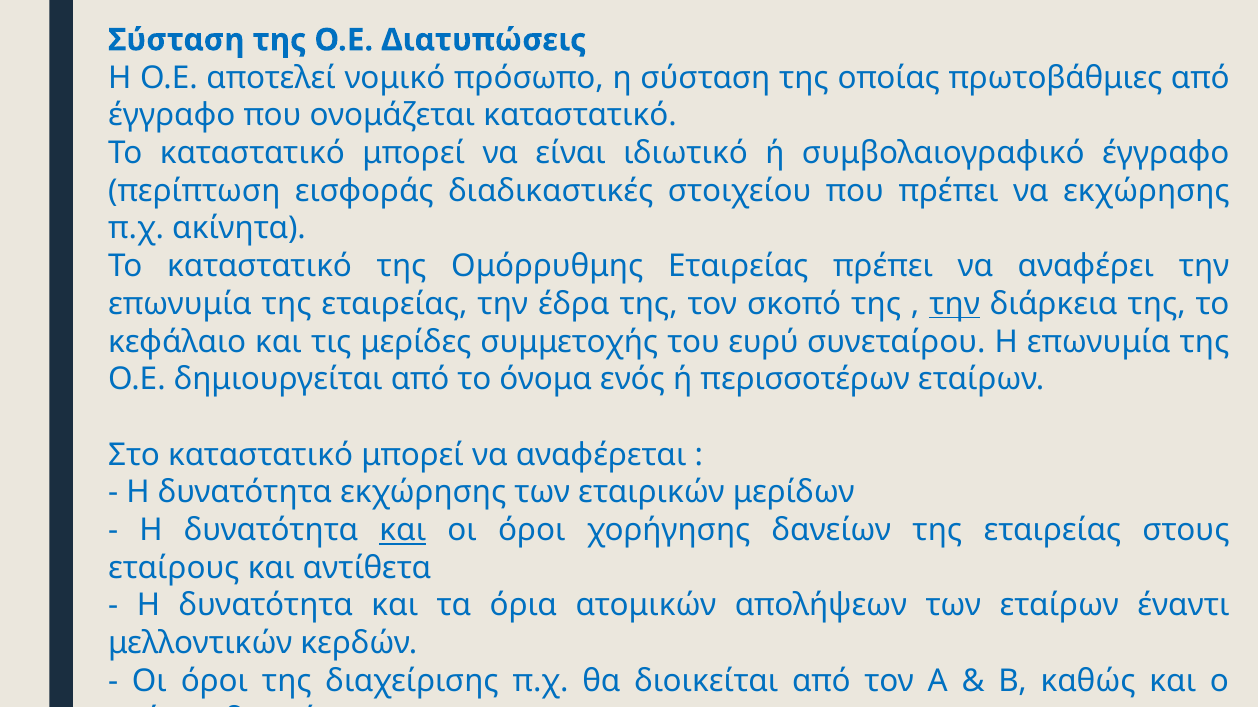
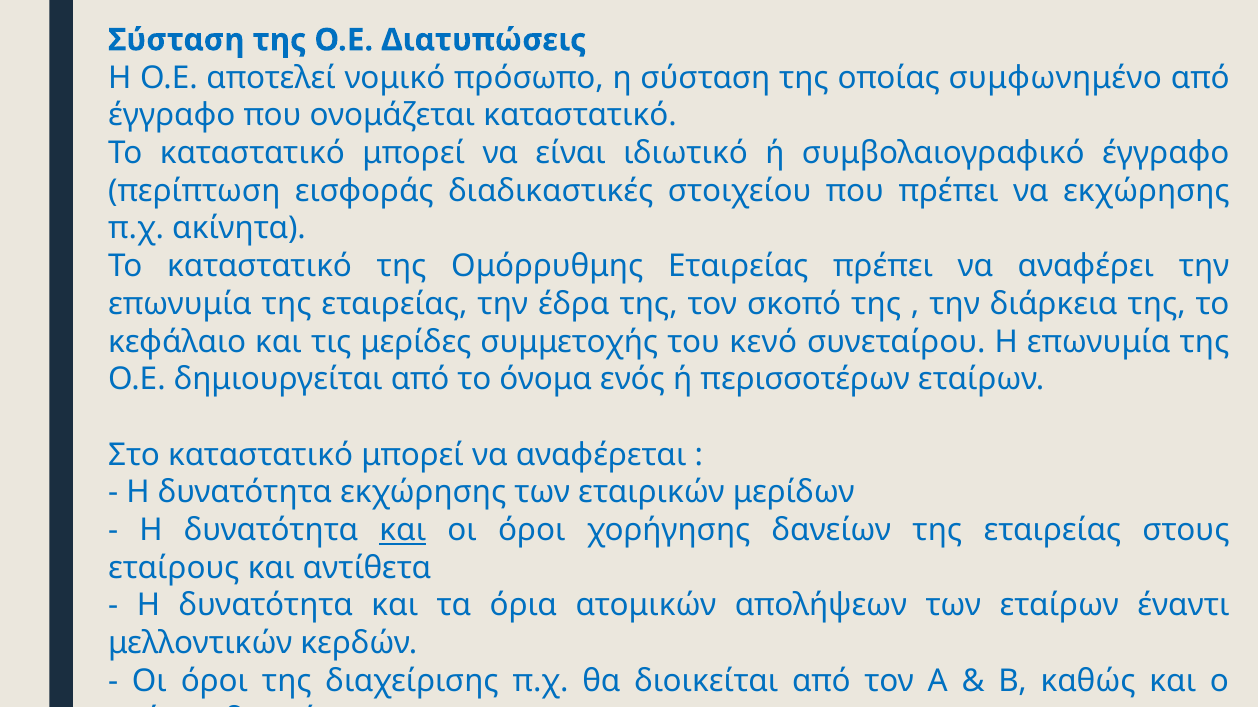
πρωτοβάθμιες: πρωτοβάθμιες -> συμφωνημένο (1055, 78)
την underline: present -> none (955, 304)
ευρύ: ευρύ -> κενό (763, 342)
